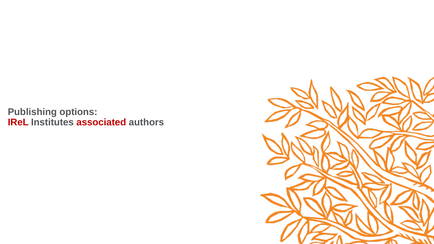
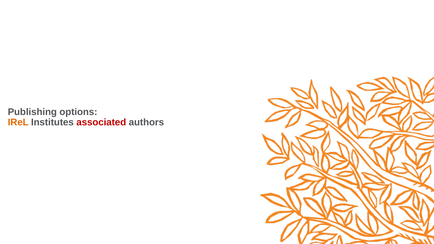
IReL colour: red -> orange (18, 122)
